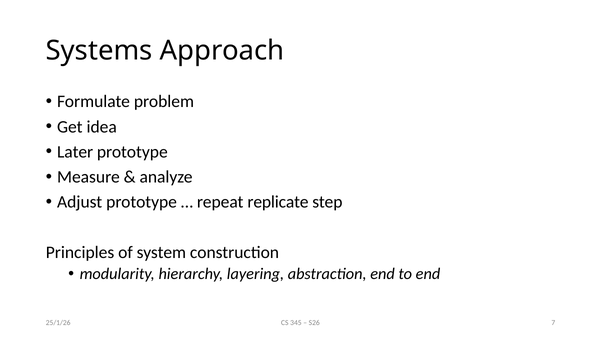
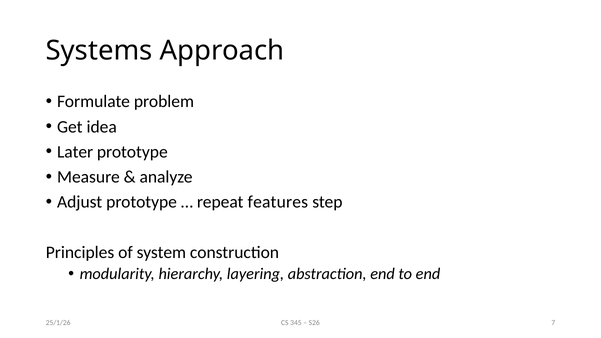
replicate: replicate -> features (278, 202)
